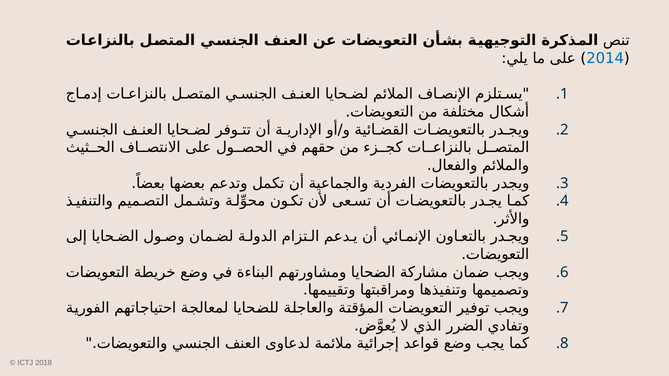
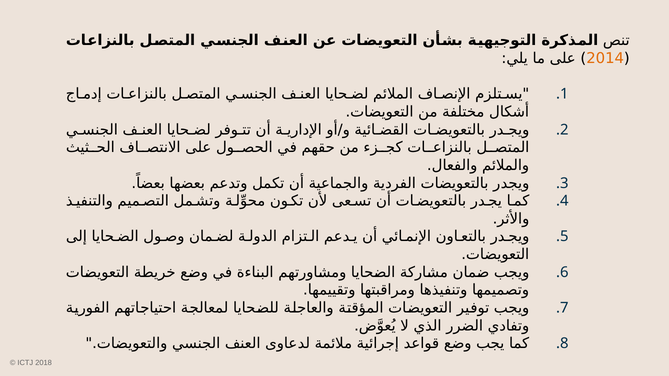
2014 colour: blue -> orange (605, 58)
